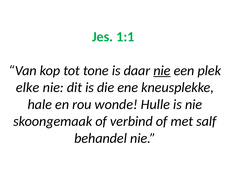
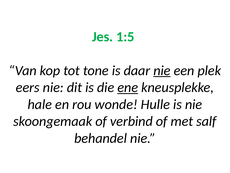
1:1: 1:1 -> 1:5 (125, 37)
elke: elke -> eers (28, 87)
ene underline: none -> present (128, 87)
